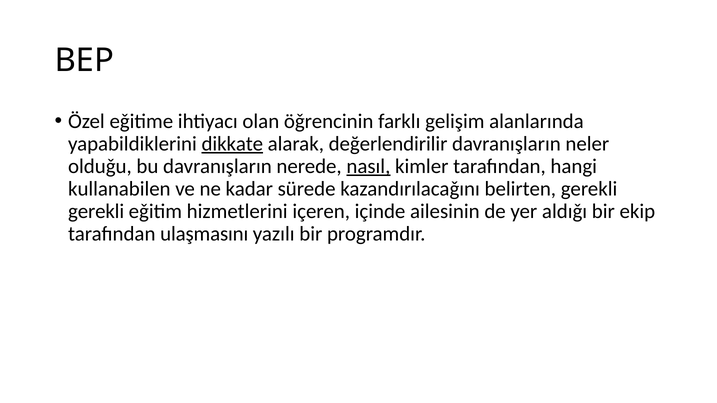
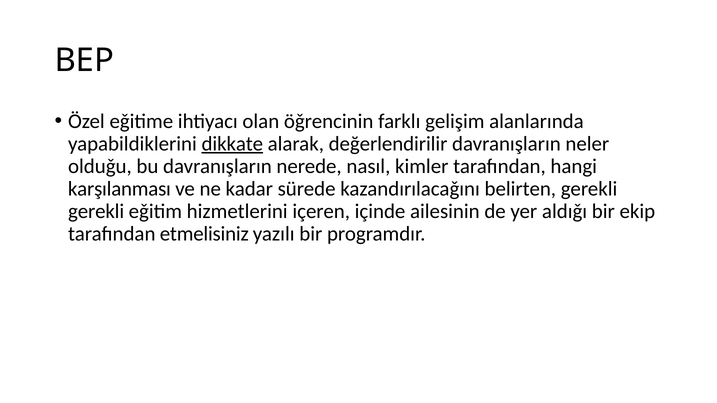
nasıl underline: present -> none (368, 166)
kullanabilen: kullanabilen -> karşılanması (119, 189)
ulaşmasını: ulaşmasını -> etmelisiniz (204, 234)
